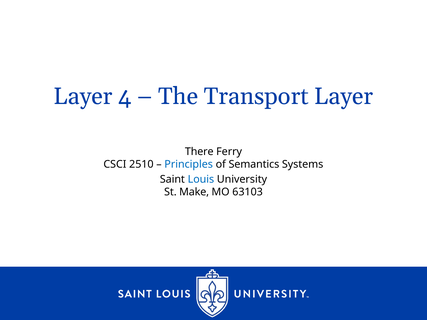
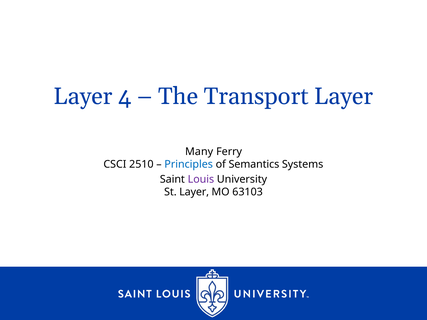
There: There -> Many (199, 152)
Louis colour: blue -> purple (201, 179)
St Make: Make -> Layer (194, 192)
